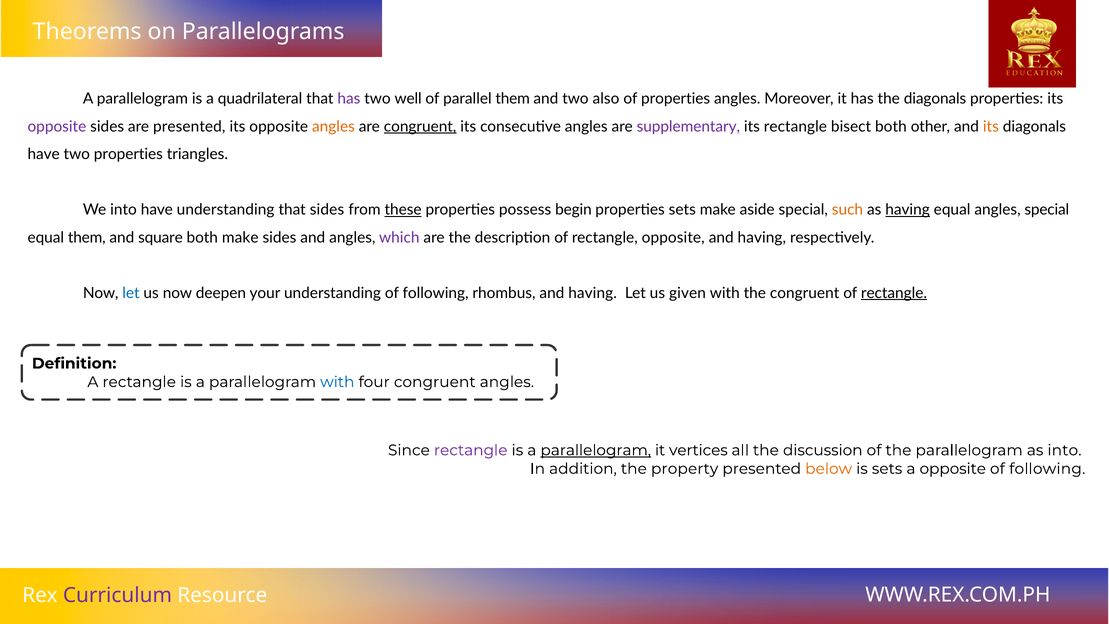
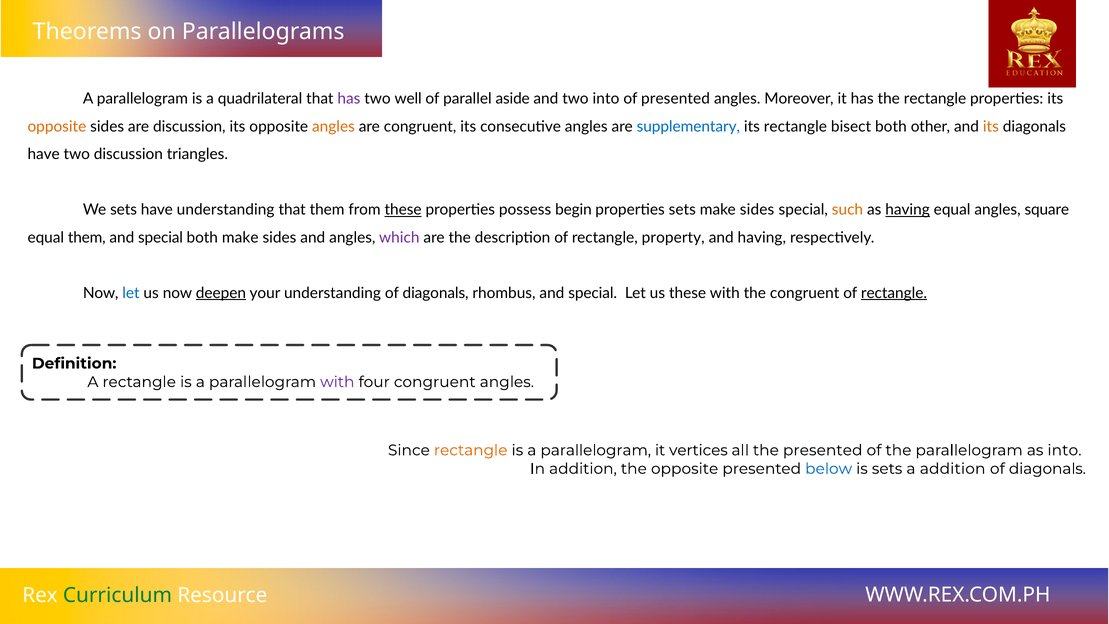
parallel them: them -> aside (513, 99)
two also: also -> into (606, 99)
of properties: properties -> presented (676, 99)
the diagonals: diagonals -> rectangle (935, 99)
opposite colour: purple -> orange (57, 127)
are presented: presented -> discussion (189, 127)
congruent underline: present -> none (420, 127)
supplementary colour: purple -> blue (688, 127)
two properties: properties -> discussion (128, 154)
We into: into -> sets (124, 210)
that sides: sides -> them (327, 210)
aside: aside -> sides (757, 210)
angles special: special -> square (1047, 210)
square: square -> special (161, 237)
rectangle opposite: opposite -> property (673, 237)
deepen underline: none -> present (221, 293)
understanding of following: following -> diagonals (436, 293)
rhombus and having: having -> special (593, 293)
us given: given -> these (688, 293)
with colour: blue -> purple (337, 382)
rectangle colour: purple -> orange (471, 450)
parallelogram underline: present -> none (596, 450)
the discussion: discussion -> presented (823, 450)
the property: property -> opposite (685, 469)
below colour: orange -> blue (829, 469)
a opposite: opposite -> addition (953, 469)
following: following -> diagonals (1047, 469)
Curriculum colour: purple -> green (117, 595)
